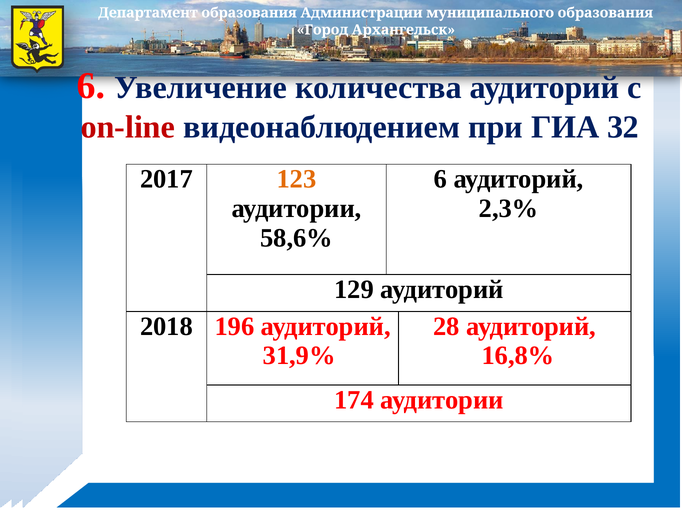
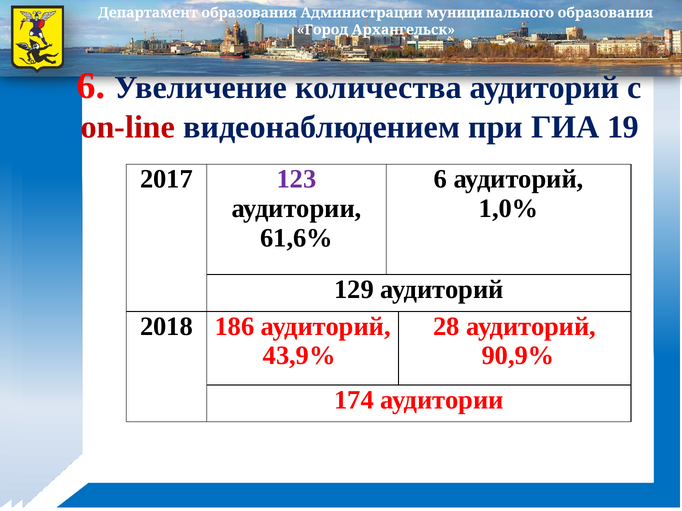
32: 32 -> 19 (623, 127)
123 colour: orange -> purple (297, 179)
2,3%: 2,3% -> 1,0% (509, 209)
58,6%: 58,6% -> 61,6% (297, 238)
196: 196 -> 186 (234, 327)
31,9%: 31,9% -> 43,9% (299, 356)
16,8%: 16,8% -> 90,9% (518, 356)
